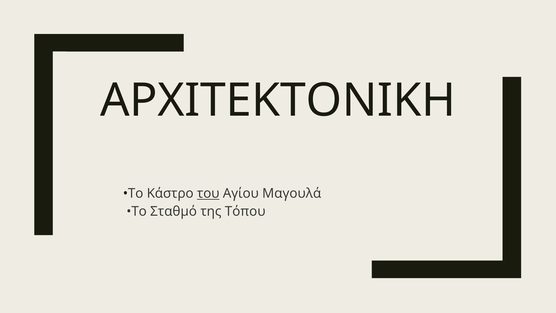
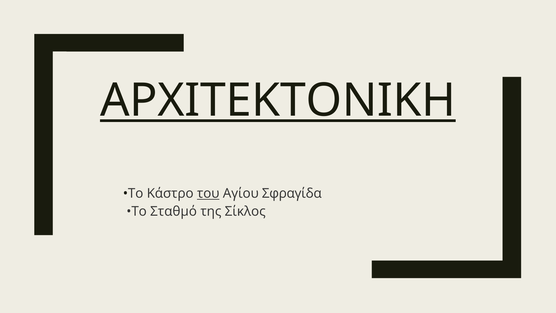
ΑΡΧΙΤΕΚΤΟΝΙΚΗ underline: none -> present (278, 101)
Μαγουλά: Μαγουλά -> Σφραγίδα (292, 193)
Τόπου: Τόπου -> Σίκλος (245, 211)
